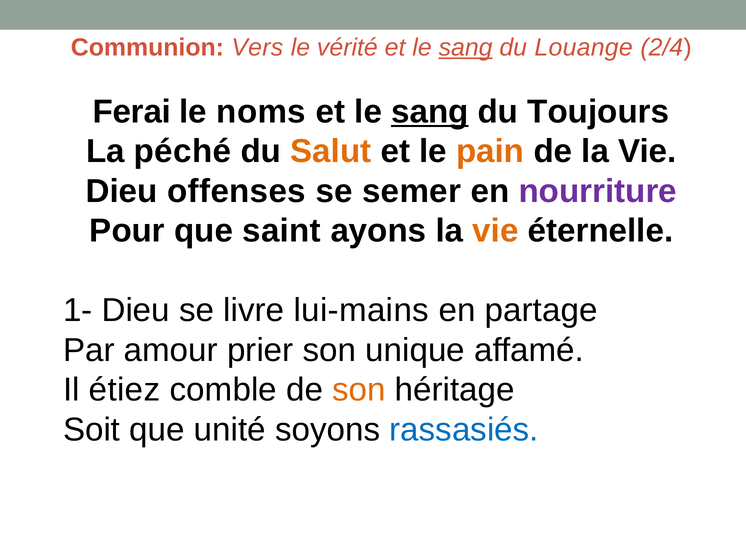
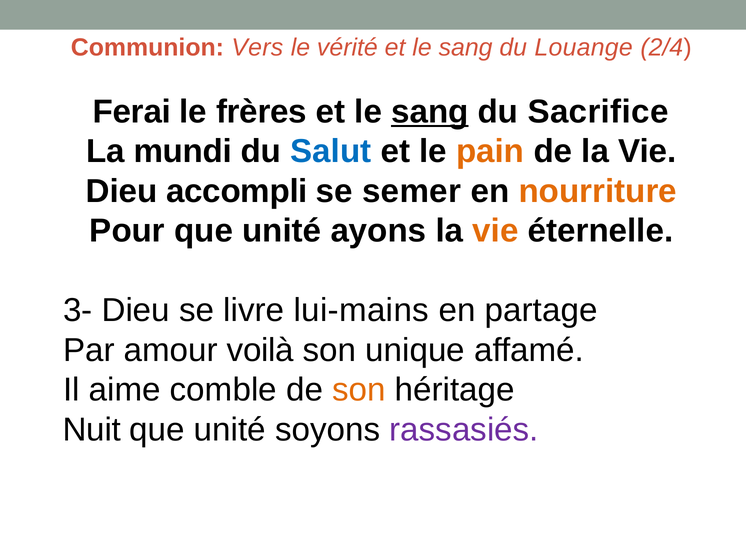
sang underline: present -> none (466, 47)
noms: noms -> frères (261, 112)
Toujours: Toujours -> Sacrifice (598, 112)
péché: péché -> mundi (183, 152)
Salut colour: orange -> blue (331, 152)
offenses: offenses -> accompli (237, 191)
nourriture colour: purple -> orange (598, 191)
Pour que saint: saint -> unité (282, 231)
1-: 1- -> 3- (78, 311)
prier: prier -> voilà (260, 351)
étiez: étiez -> aime (125, 390)
Soit: Soit -> Nuit (92, 430)
rassasiés colour: blue -> purple (464, 430)
